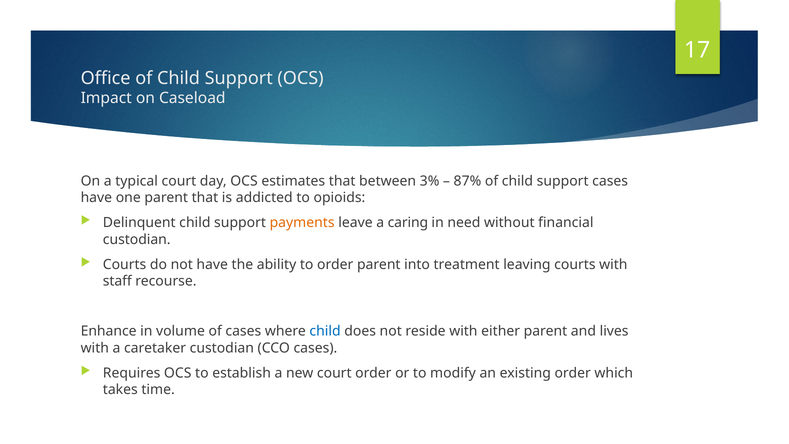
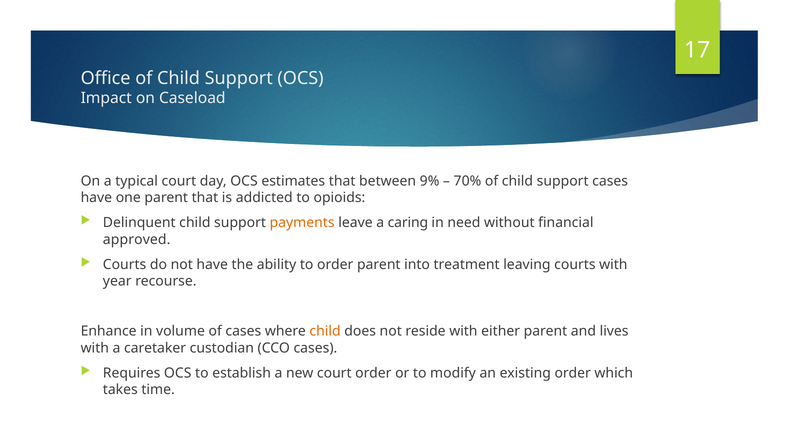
3%: 3% -> 9% (430, 181)
87%: 87% -> 70% (467, 181)
custodian: custodian -> approved (137, 239)
staff: staff -> year (117, 281)
child colour: blue -> orange (325, 331)
